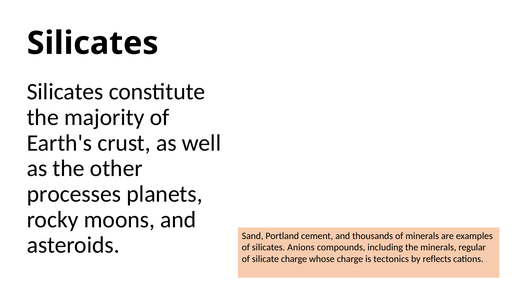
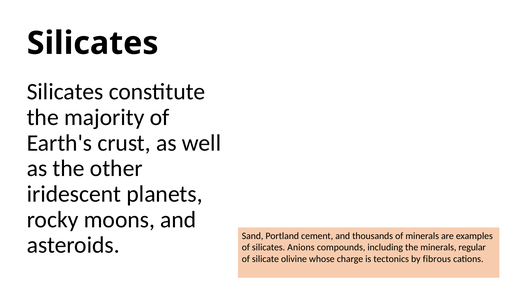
processes: processes -> iridescent (74, 194)
silicate charge: charge -> olivine (294, 259)
reflects: reflects -> fibrous (437, 259)
